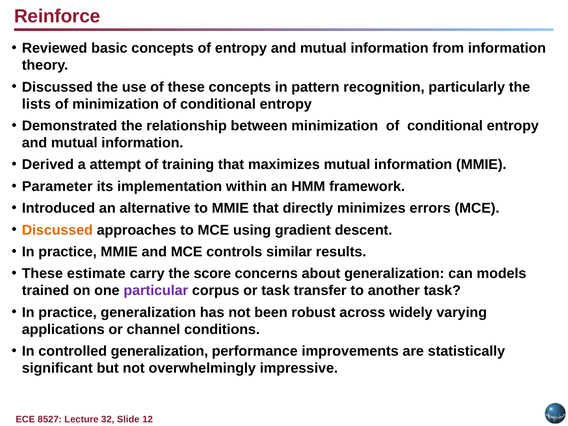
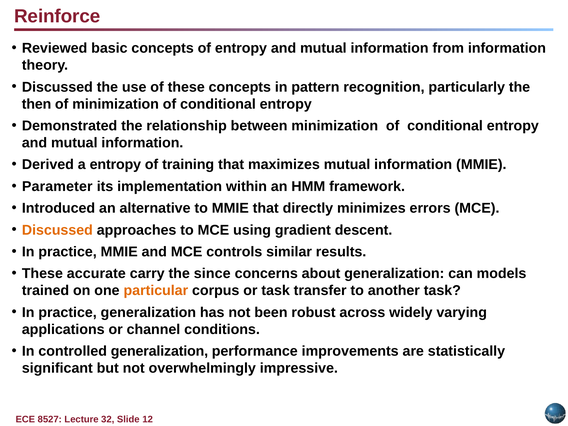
lists: lists -> then (37, 104)
a attempt: attempt -> entropy (115, 165)
estimate: estimate -> accurate (96, 274)
score: score -> since (212, 274)
particular colour: purple -> orange (156, 291)
